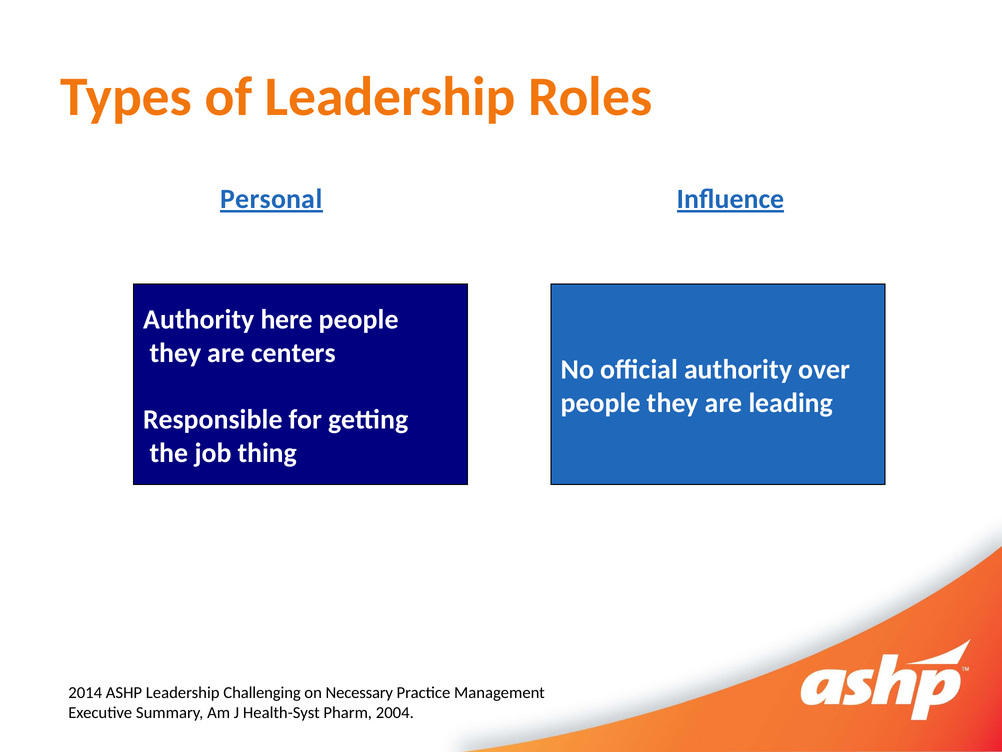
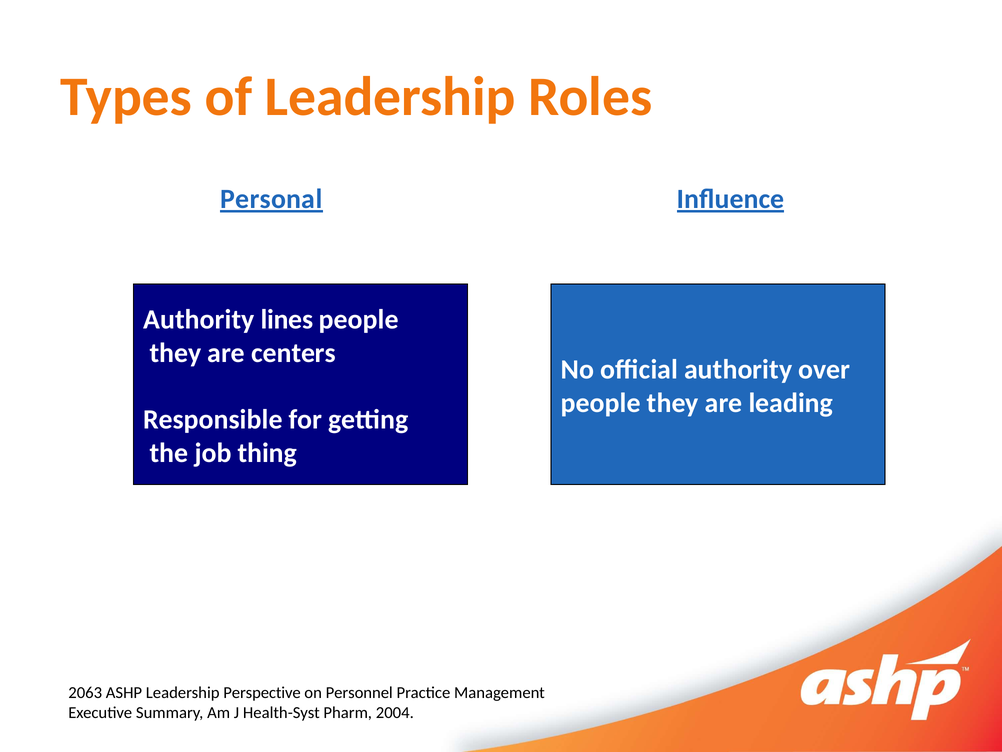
here: here -> lines (287, 319)
2014: 2014 -> 2063 (85, 692)
Challenging: Challenging -> Perspective (262, 692)
Necessary: Necessary -> Personnel (359, 692)
